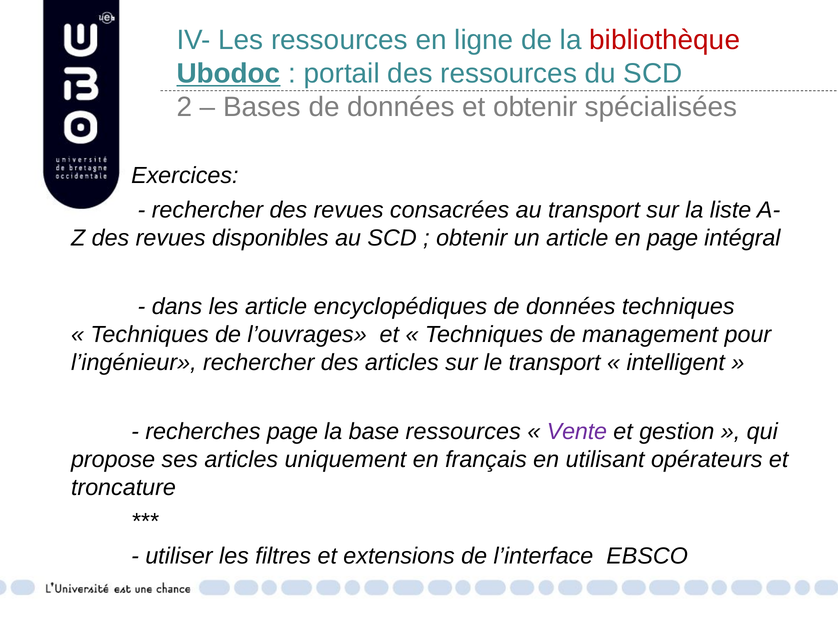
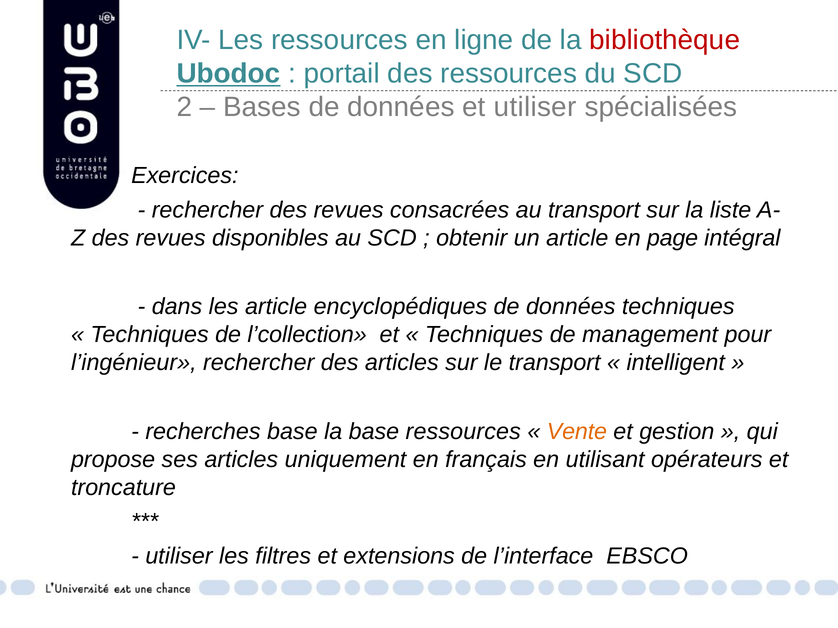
et obtenir: obtenir -> utiliser (535, 107)
l’ouvrages: l’ouvrages -> l’collection (307, 335)
recherches page: page -> base (292, 432)
Vente colour: purple -> orange (577, 432)
